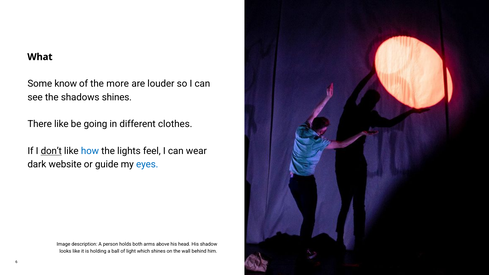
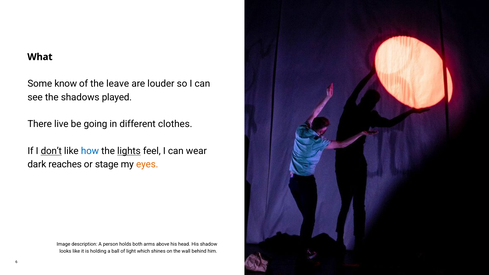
more: more -> leave (118, 84)
shadows shines: shines -> played (117, 97)
There like: like -> live (61, 124)
lights underline: none -> present (129, 151)
website: website -> reaches (65, 165)
guide: guide -> stage (107, 165)
eyes colour: blue -> orange (147, 165)
